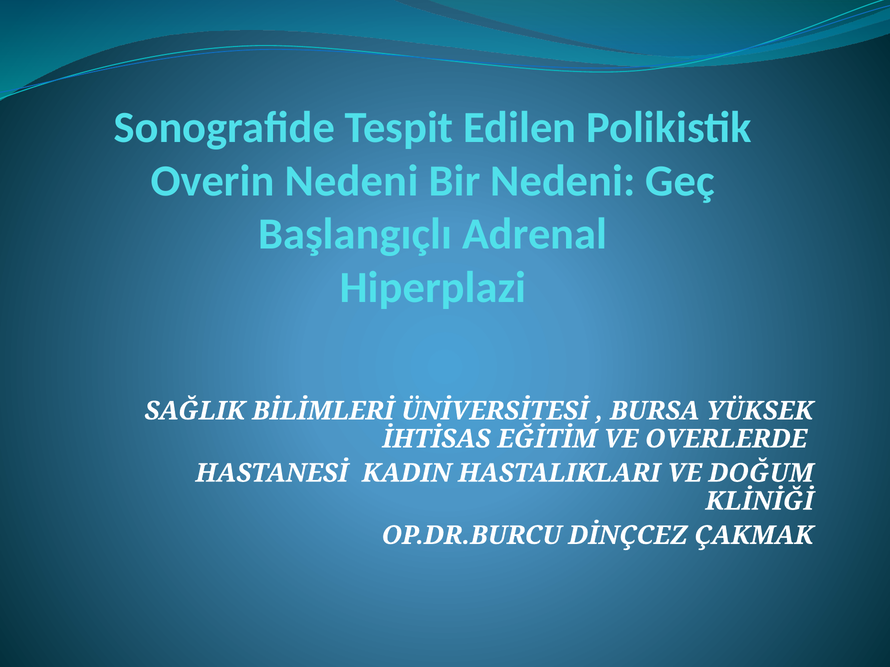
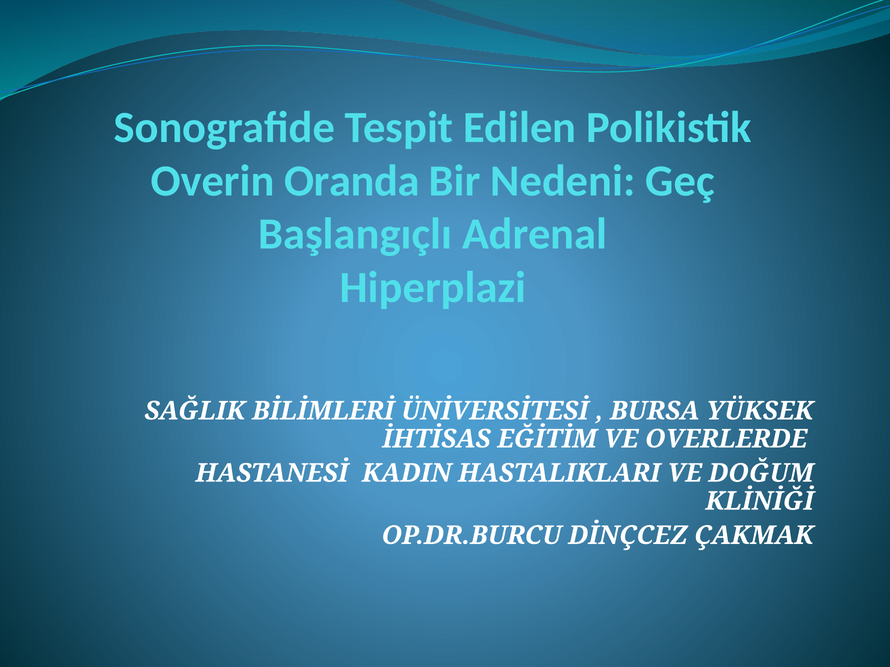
Overin Nedeni: Nedeni -> Oranda (352, 181)
